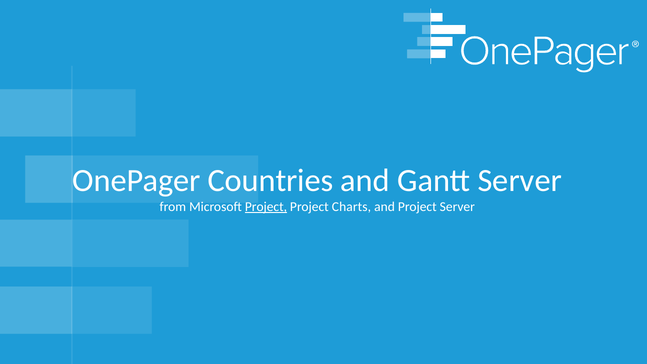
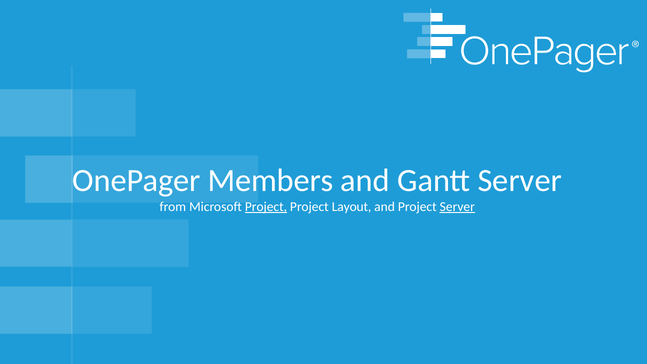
Countries: Countries -> Members (270, 181)
Charts: Charts -> Layout (352, 207)
Server underline: none -> present (457, 207)
